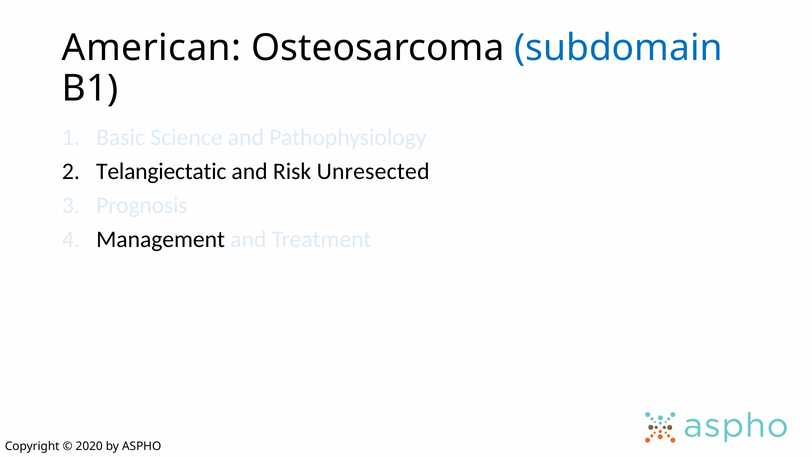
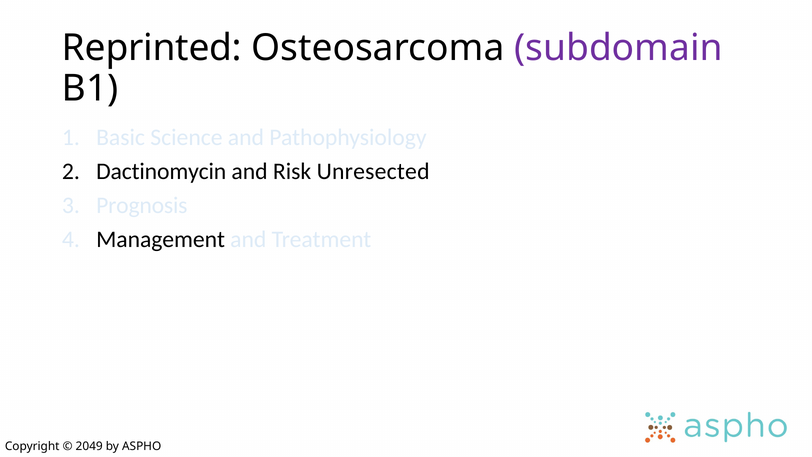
American: American -> Reprinted (152, 48)
subdomain colour: blue -> purple (618, 48)
Telangiectatic: Telangiectatic -> Dactinomycin (161, 171)
2020: 2020 -> 2049 (89, 446)
